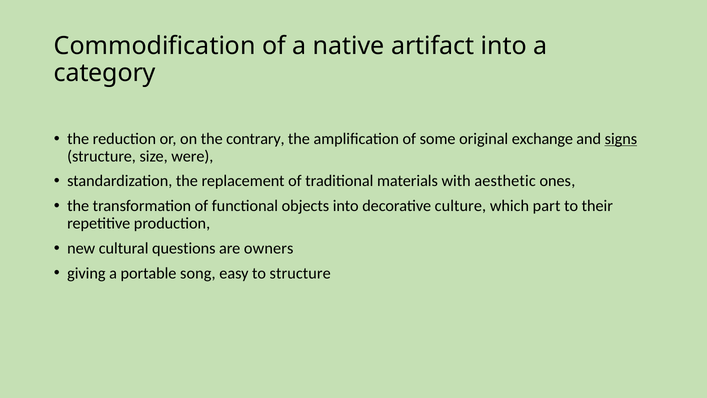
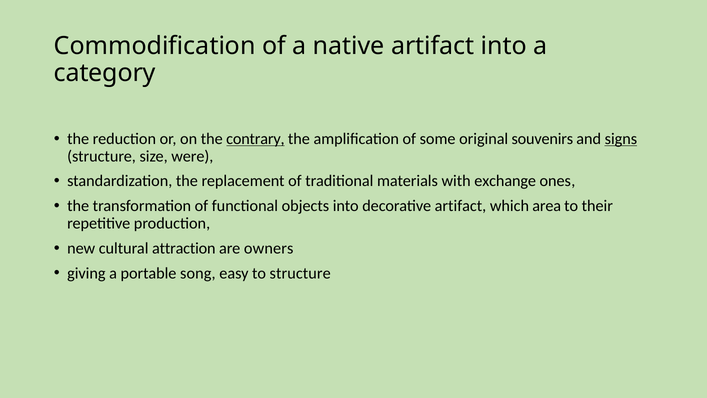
contrary underline: none -> present (255, 139)
exchange: exchange -> souvenirs (542, 139)
aesthetic: aesthetic -> exchange (505, 181)
decorative culture: culture -> artifact (460, 206)
part: part -> area (547, 206)
questions: questions -> attraction (184, 248)
